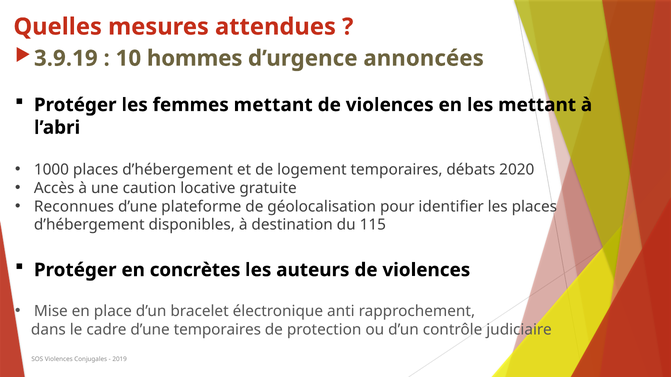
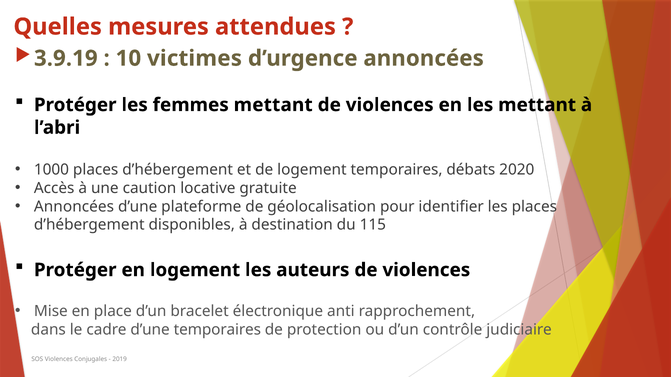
hommes: hommes -> victimes (194, 58)
Reconnues: Reconnues -> Annoncées (74, 207)
en concrètes: concrètes -> logement (195, 270)
